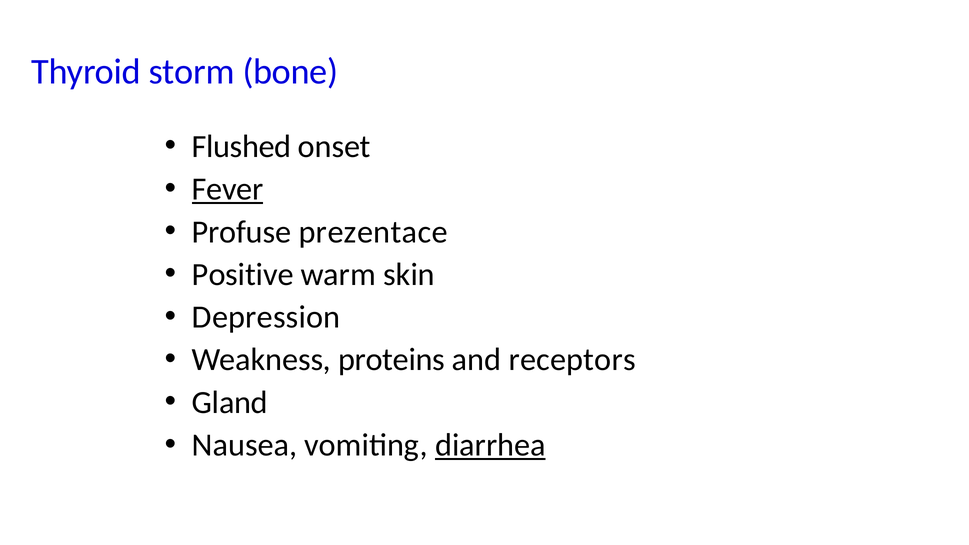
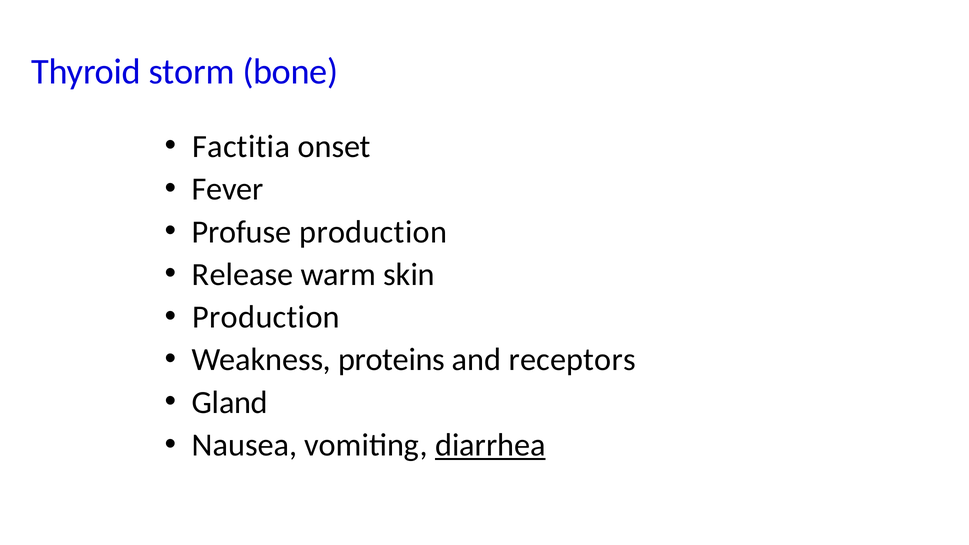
Flushed: Flushed -> Factitia (241, 147)
Fever underline: present -> none (228, 189)
Profuse prezentace: prezentace -> production (373, 232)
Positive: Positive -> Release (243, 274)
Depression: Depression -> Production (266, 317)
